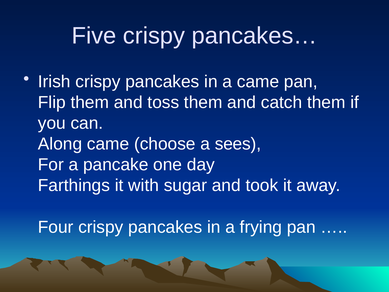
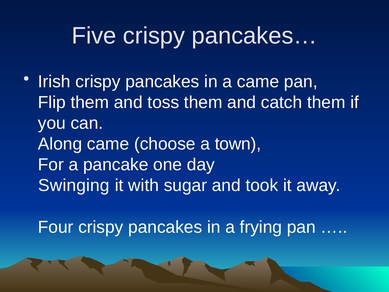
sees: sees -> town (238, 144)
Farthings: Farthings -> Swinging (74, 185)
